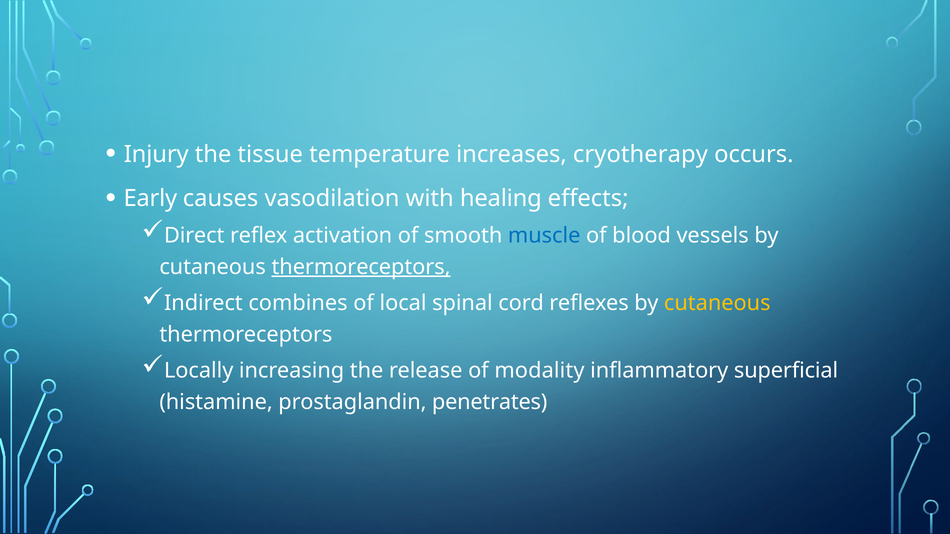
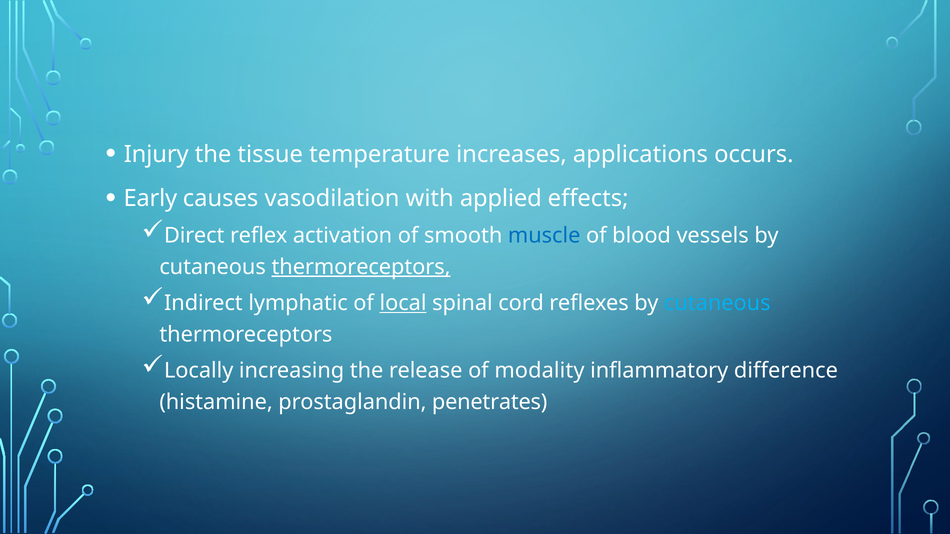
cryotherapy: cryotherapy -> applications (640, 154)
healing: healing -> applied (501, 199)
combines: combines -> lymphatic (298, 303)
local underline: none -> present (403, 303)
cutaneous colour: yellow -> light blue (717, 303)
superficial: superficial -> difference (786, 371)
